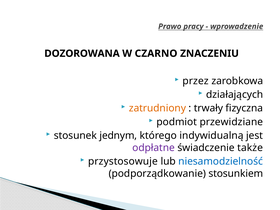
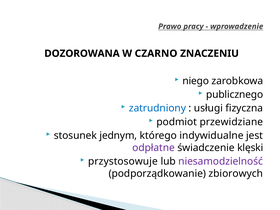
przez: przez -> niego (196, 81)
działających: działających -> publicznego (235, 95)
zatrudniony colour: orange -> blue (157, 108)
trwały: trwały -> usługi (208, 108)
indywidualną: indywidualną -> indywidualne (211, 136)
także: także -> klęski (250, 148)
niesamodzielność colour: blue -> purple (221, 161)
stosunkiem: stosunkiem -> zbiorowych (236, 174)
